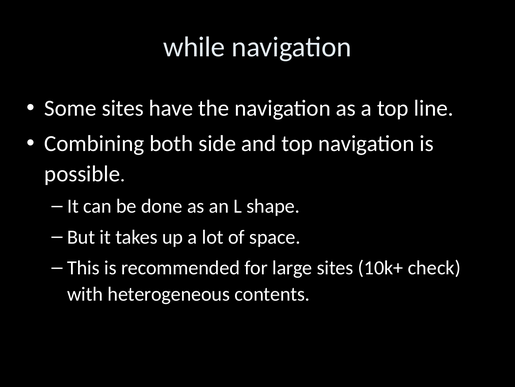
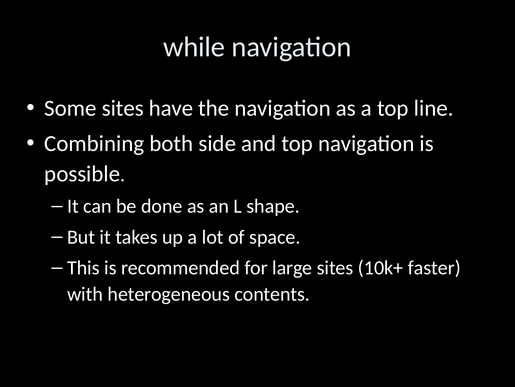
check: check -> faster (434, 267)
